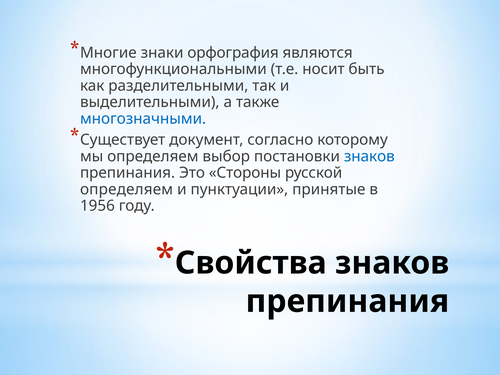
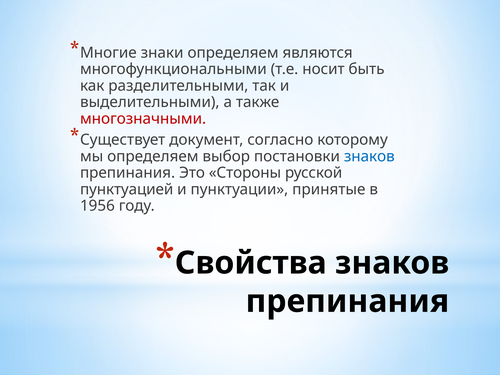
знаки орфография: орфография -> определяем (233, 53)
многозначными colour: blue -> red (143, 119)
определяем: определяем -> пунктуацией (127, 189)
